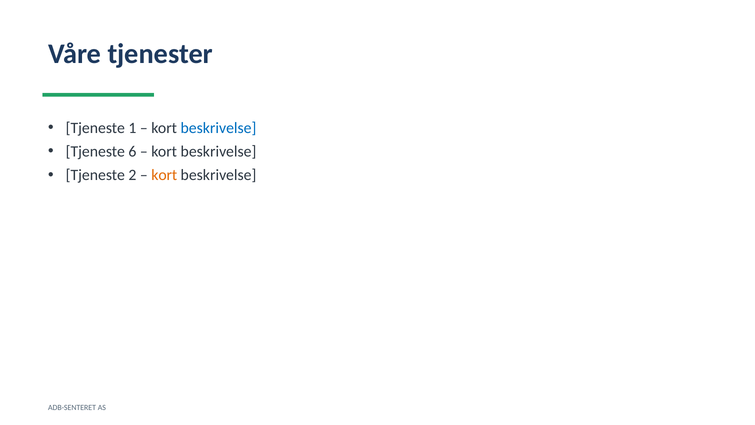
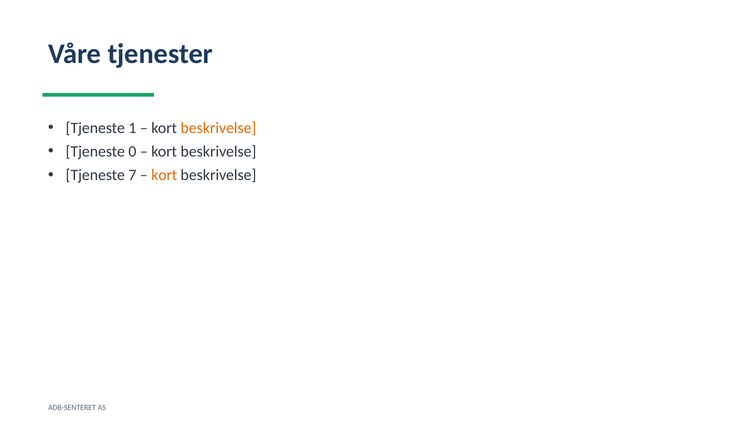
beskrivelse colour: blue -> orange (218, 128)
6: 6 -> 0 (132, 151)
2: 2 -> 7 (132, 175)
